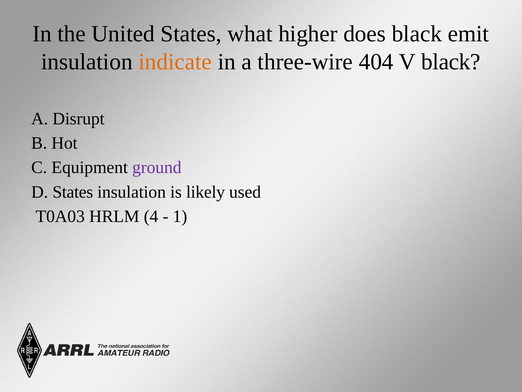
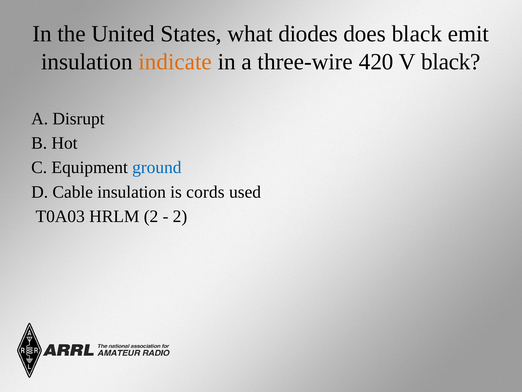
higher: higher -> diodes (308, 34)
404: 404 -> 420 (376, 62)
ground colour: purple -> blue (157, 167)
D States: States -> Cable (73, 192)
likely: likely -> cords (205, 192)
HRLM 4: 4 -> 2 (151, 216)
1: 1 -> 2 (180, 216)
